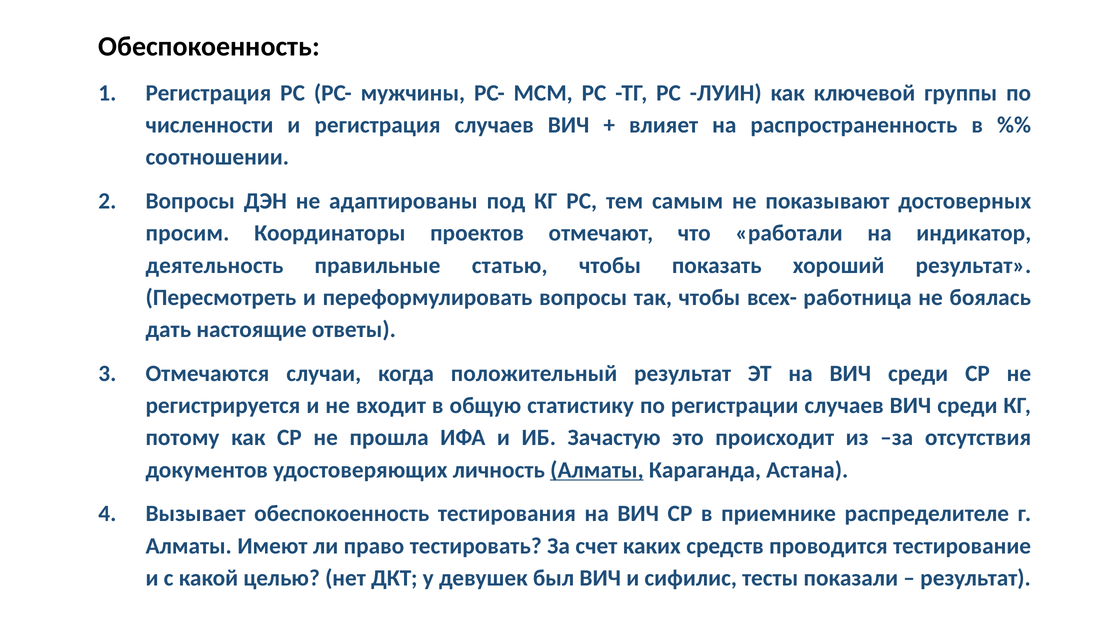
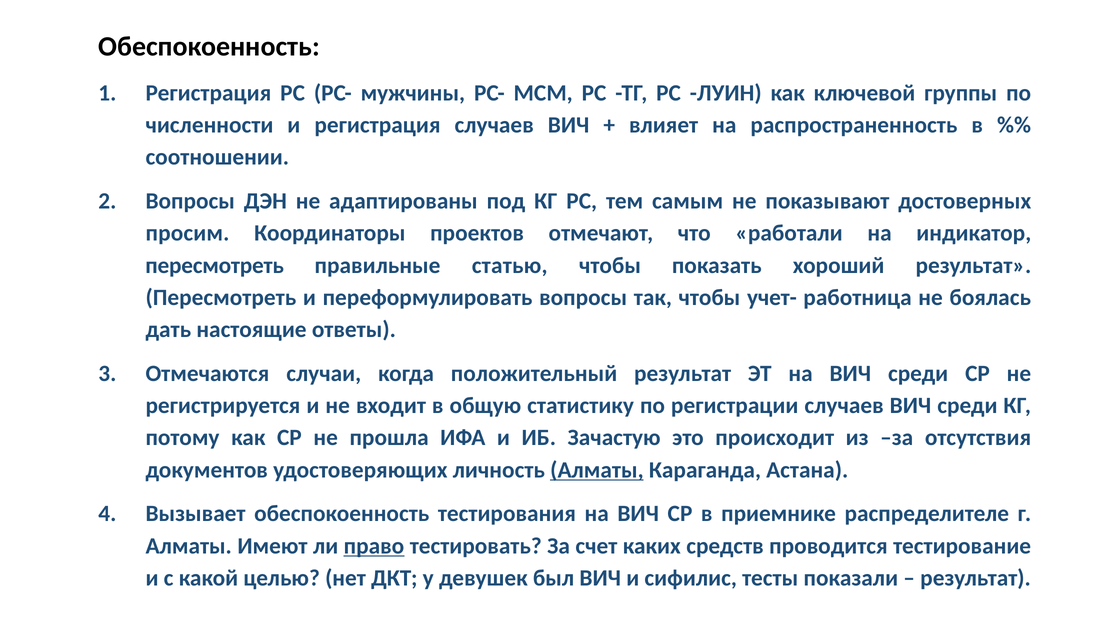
деятельность: деятельность -> пересмотреть (215, 265)
всех-: всех- -> учет- (772, 297)
право underline: none -> present (374, 546)
